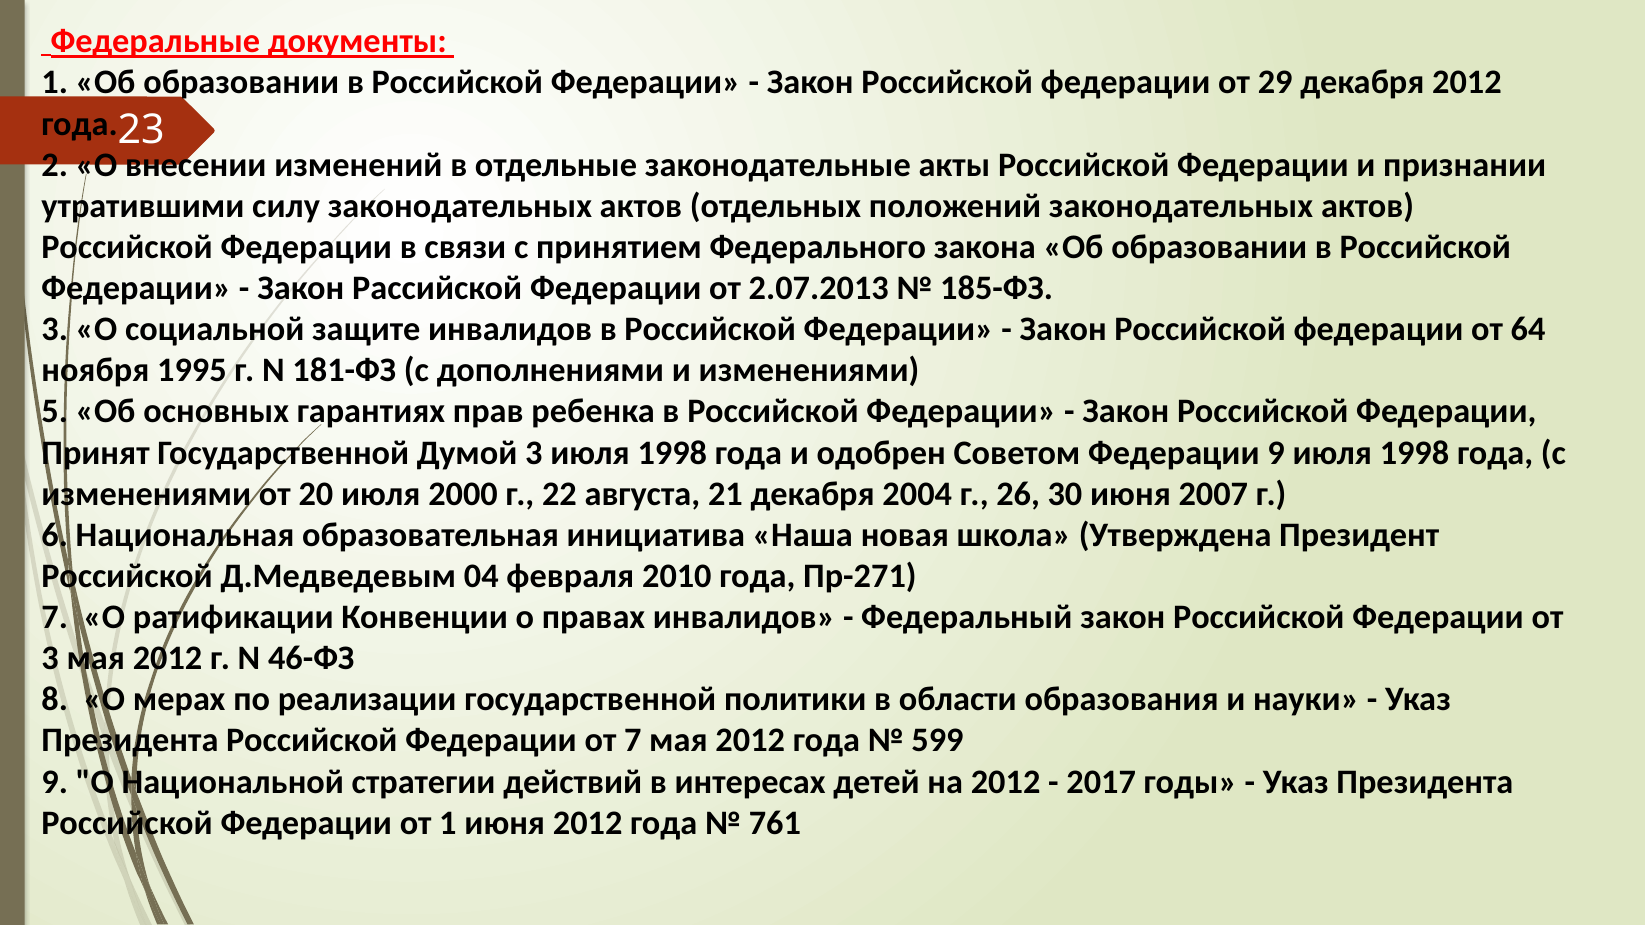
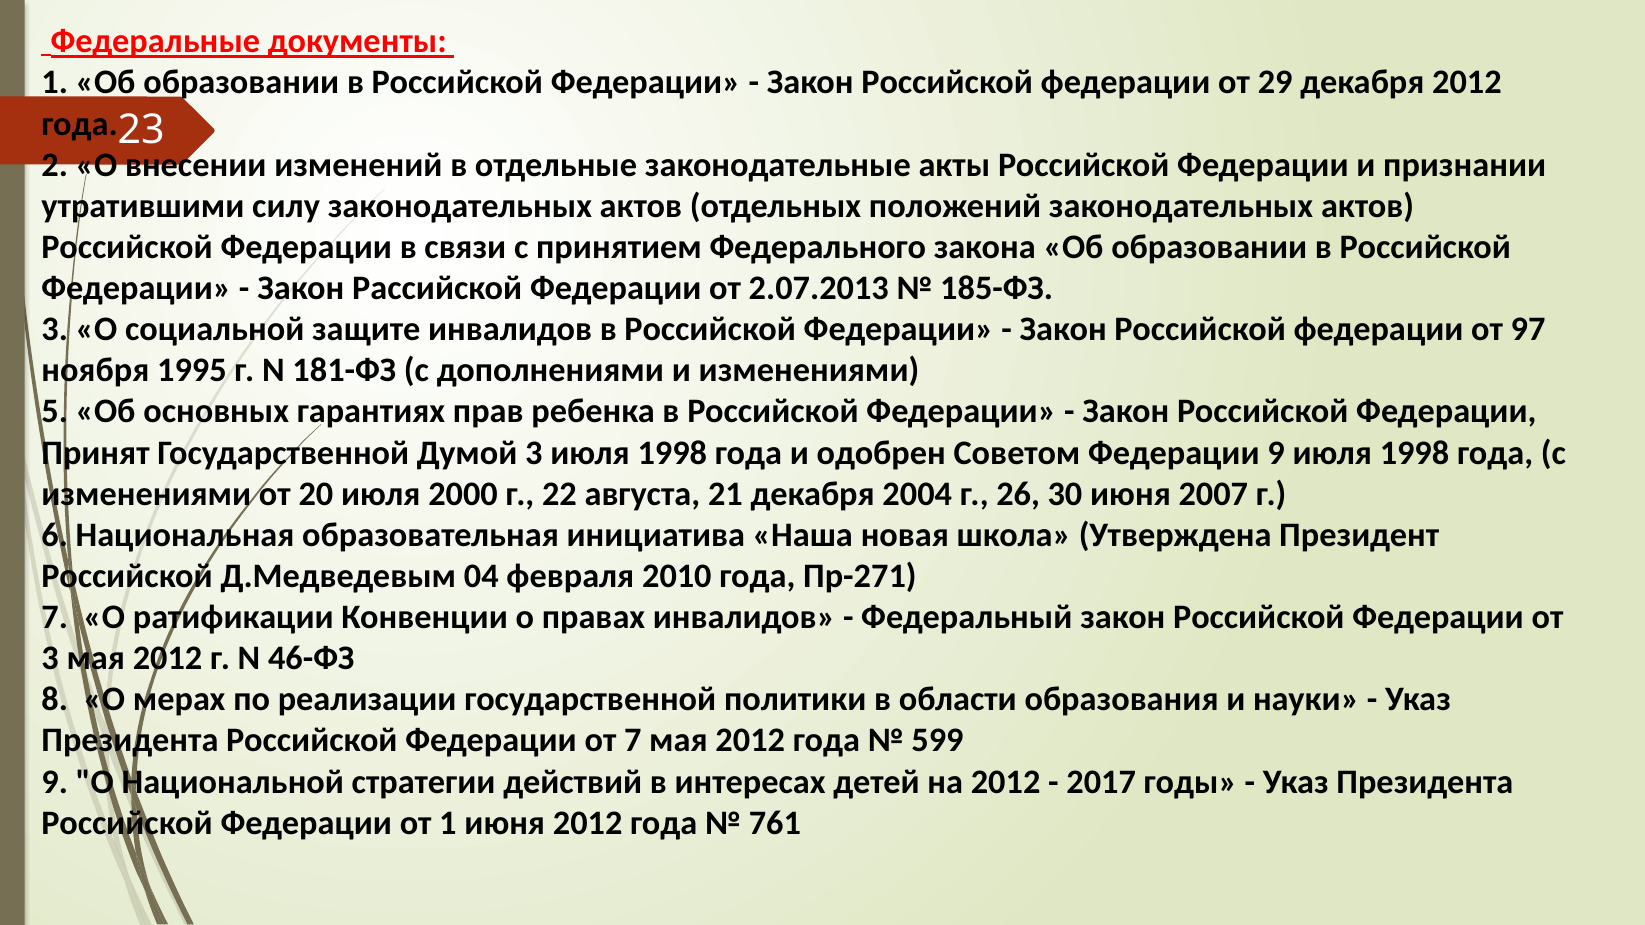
64: 64 -> 97 (1528, 329)
